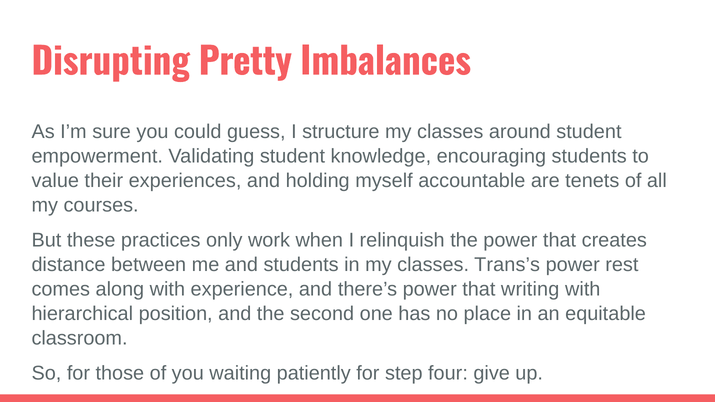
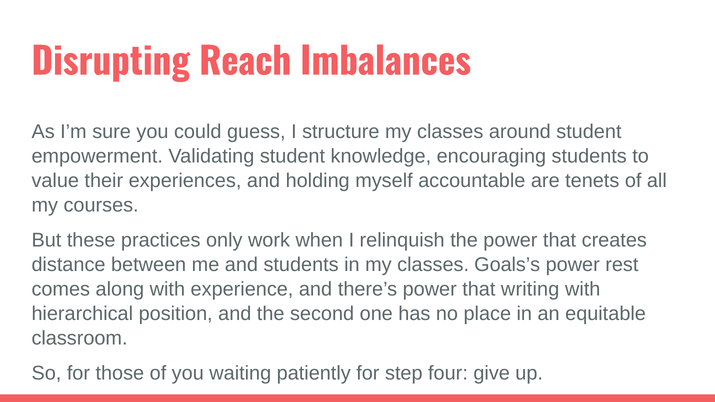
Pretty: Pretty -> Reach (245, 62)
Trans’s: Trans’s -> Goals’s (507, 265)
